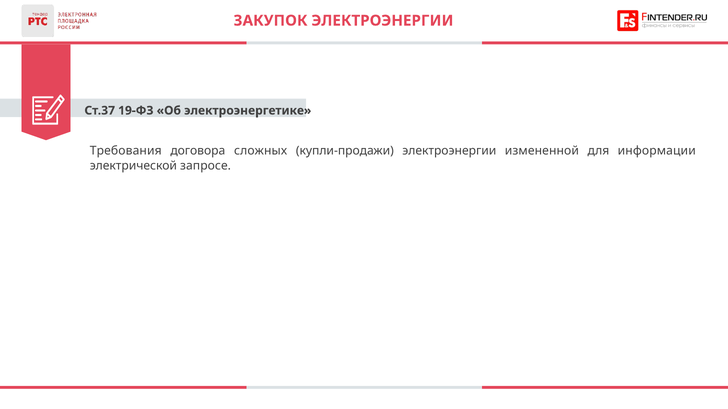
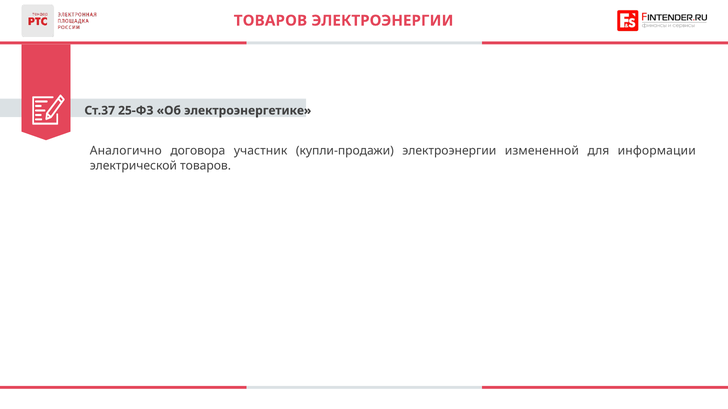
ЗАКУПОК: ЗАКУПОК -> ТОВАРОВ (270, 21)
19-ФЗ: 19-ФЗ -> 25-ФЗ (136, 111)
Требования: Требования -> Аналогично (126, 151)
сложных: сложных -> участник (261, 151)
электрической запросе: запросе -> товаров (206, 166)
